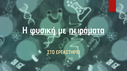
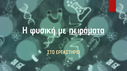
φυσική underline: present -> none (43, 31)
